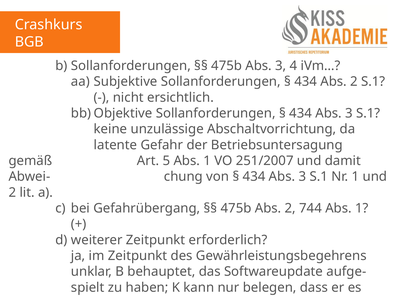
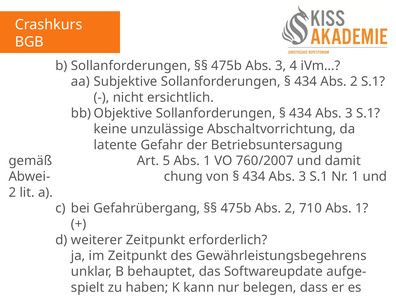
251/2007: 251/2007 -> 760/2007 (265, 161)
744: 744 -> 710 (311, 208)
